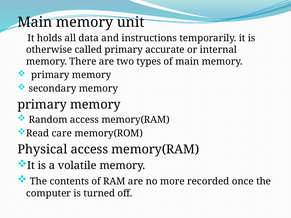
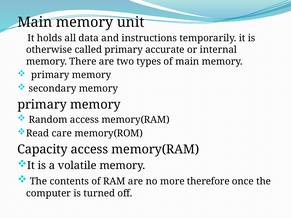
Physical: Physical -> Capacity (43, 150)
recorded: recorded -> therefore (208, 182)
